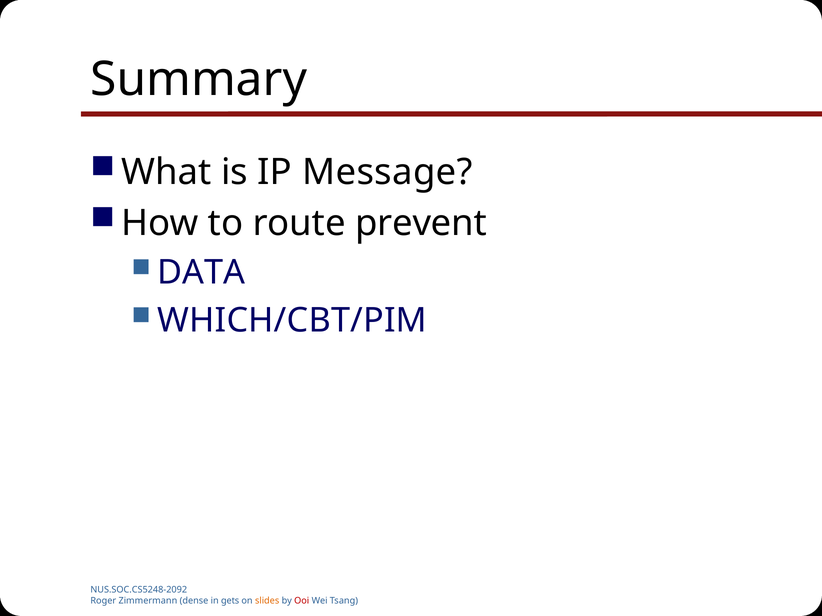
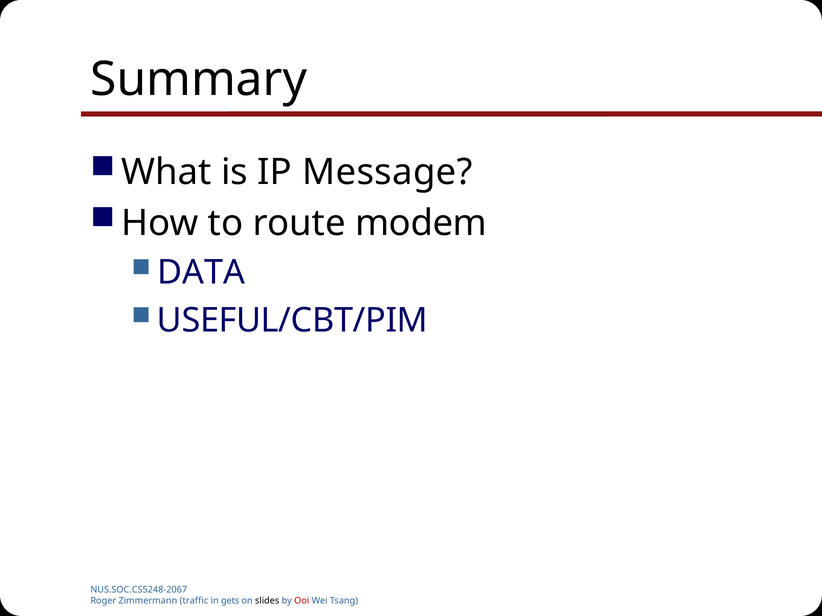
prevent: prevent -> modem (421, 224)
WHICH/CBT/PIM: WHICH/CBT/PIM -> USEFUL/CBT/PIM (292, 321)
NUS.SOC.CS5248-2092: NUS.SOC.CS5248-2092 -> NUS.SOC.CS5248-2067 (139, 590)
dense: dense -> traffic (194, 601)
slides colour: orange -> black (267, 601)
